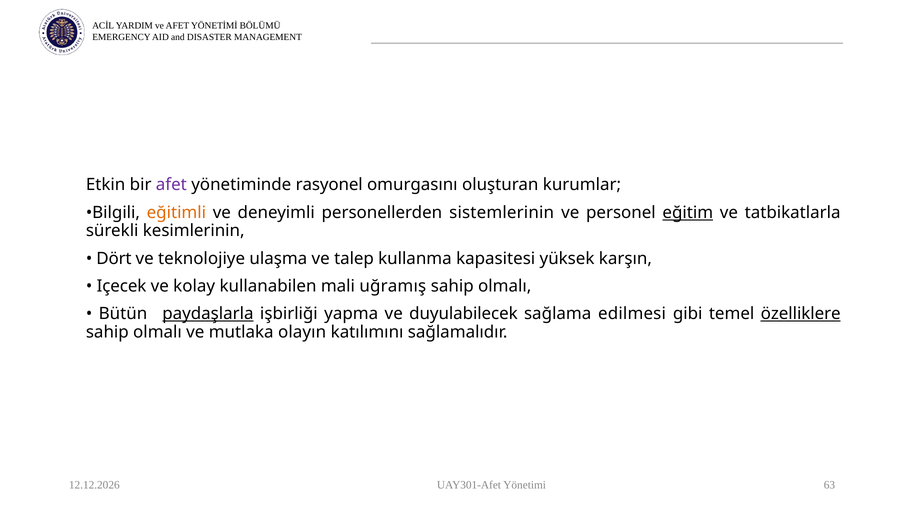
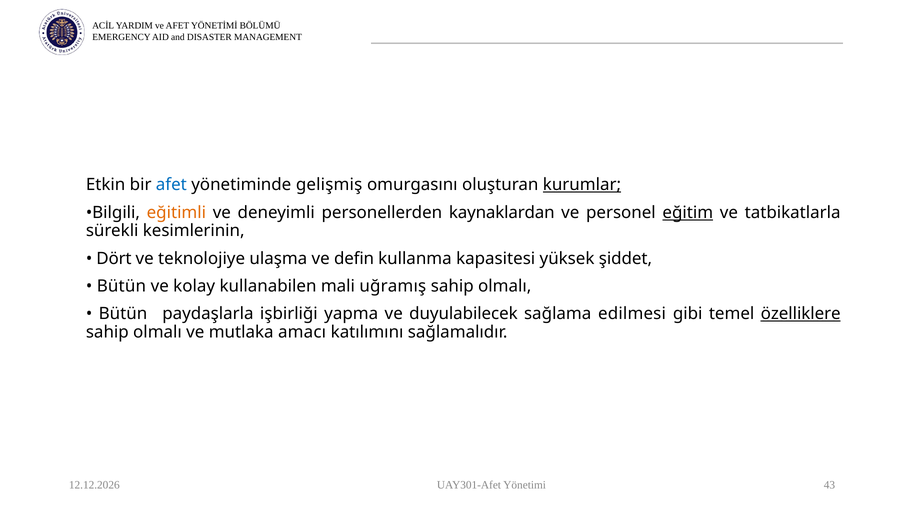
afet colour: purple -> blue (171, 185)
rasyonel: rasyonel -> gelişmiş (329, 185)
kurumlar underline: none -> present (582, 185)
sistemlerinin: sistemlerinin -> kaynaklardan (502, 213)
talep: talep -> defin (354, 259)
karşın: karşın -> şiddet (625, 259)
Içecek: Içecek -> Bütün (121, 286)
paydaşlarla underline: present -> none (208, 314)
olayın: olayın -> amacı (302, 333)
63: 63 -> 43 (829, 486)
